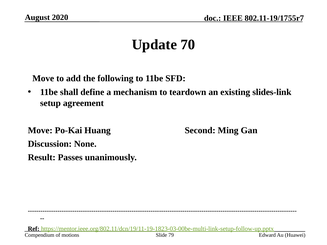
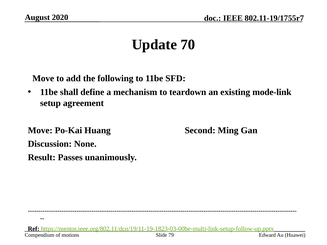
slides-link: slides-link -> mode-link (272, 92)
